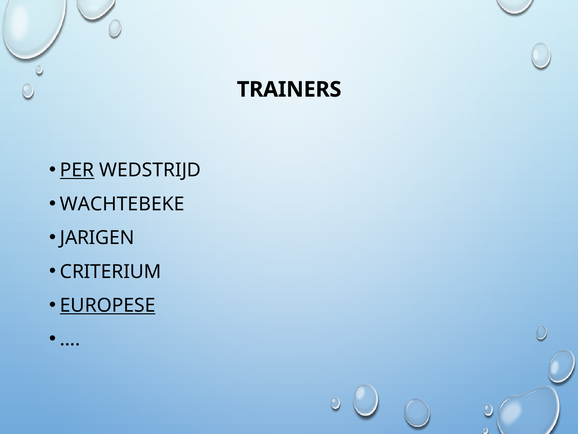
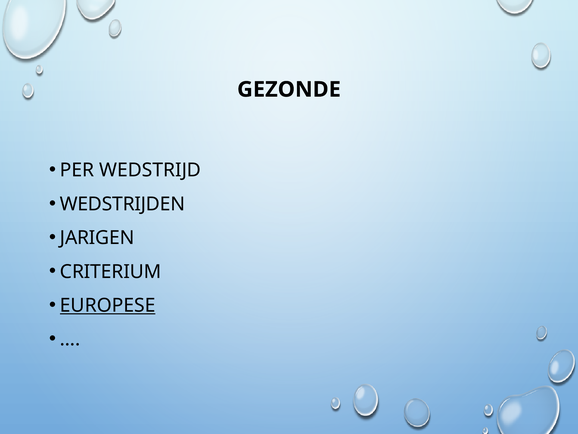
TRAINERS: TRAINERS -> GEZONDE (289, 89)
PER underline: present -> none (77, 170)
WACHTEBEKE: WACHTEBEKE -> WEDSTRIJDEN (122, 204)
